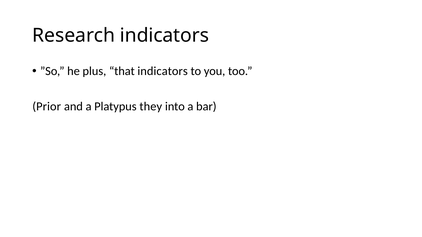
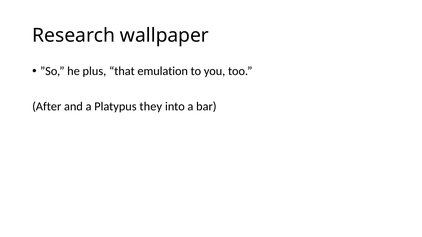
Research indicators: indicators -> wallpaper (164, 35)
that indicators: indicators -> emulation (163, 71)
Prior: Prior -> After (47, 107)
